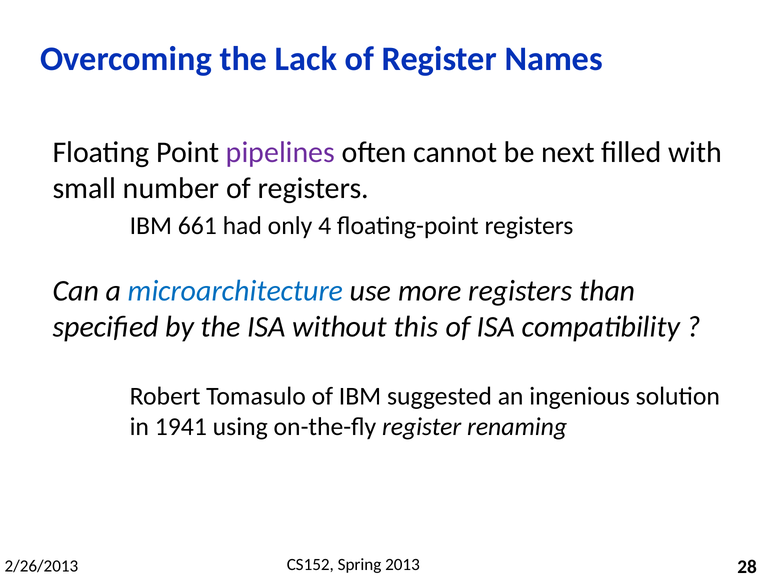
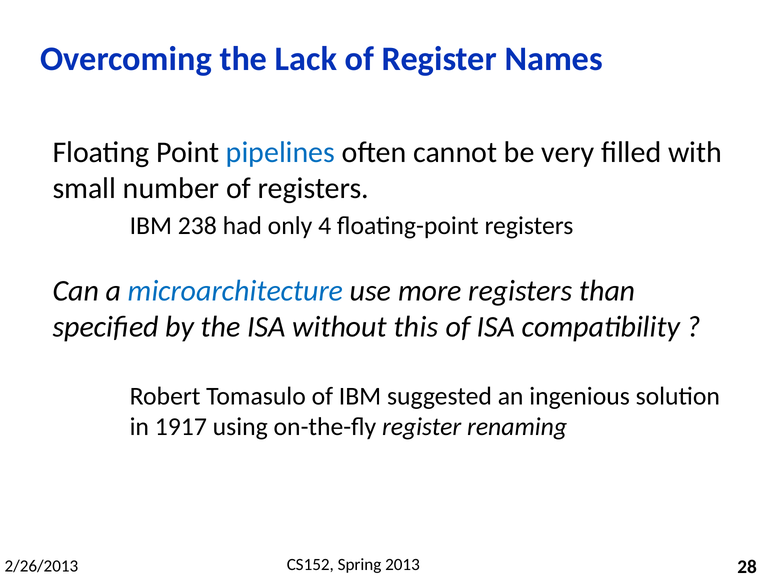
pipelines colour: purple -> blue (281, 152)
next: next -> very (568, 152)
661: 661 -> 238 (197, 226)
1941: 1941 -> 1917 (181, 427)
